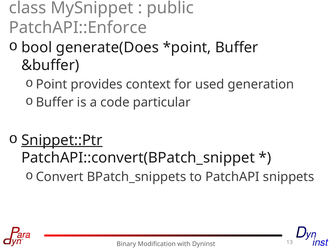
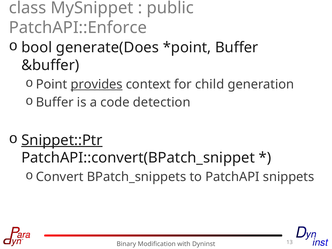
provides underline: none -> present (97, 84)
used: used -> child (210, 84)
particular: particular -> detection (162, 102)
